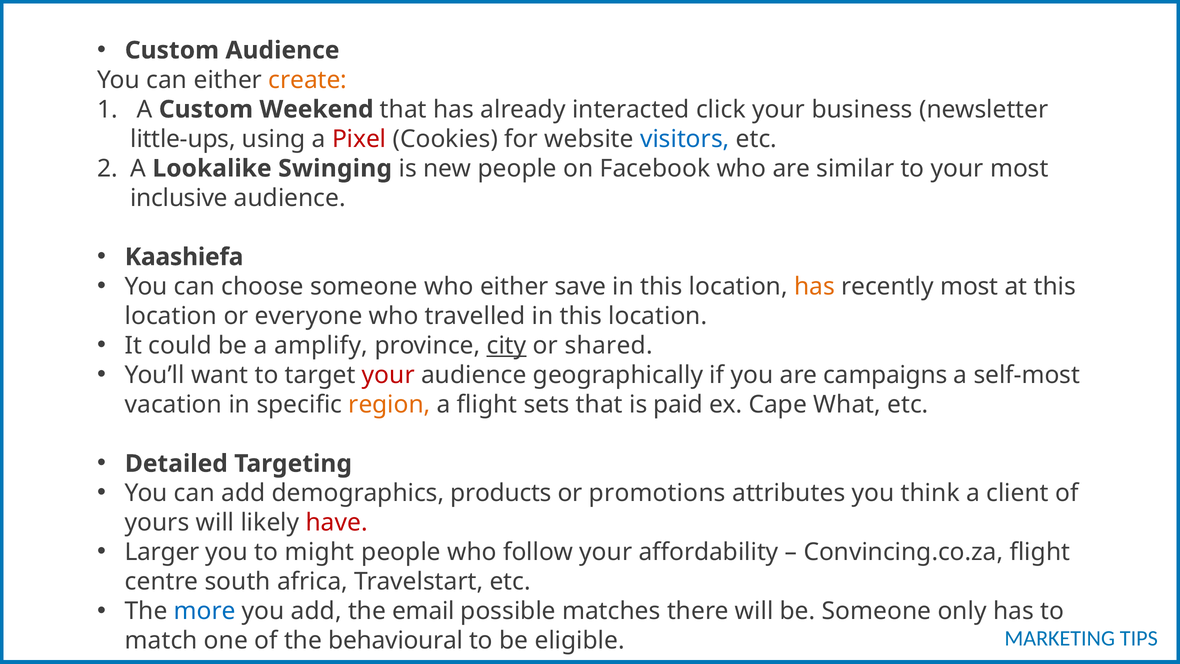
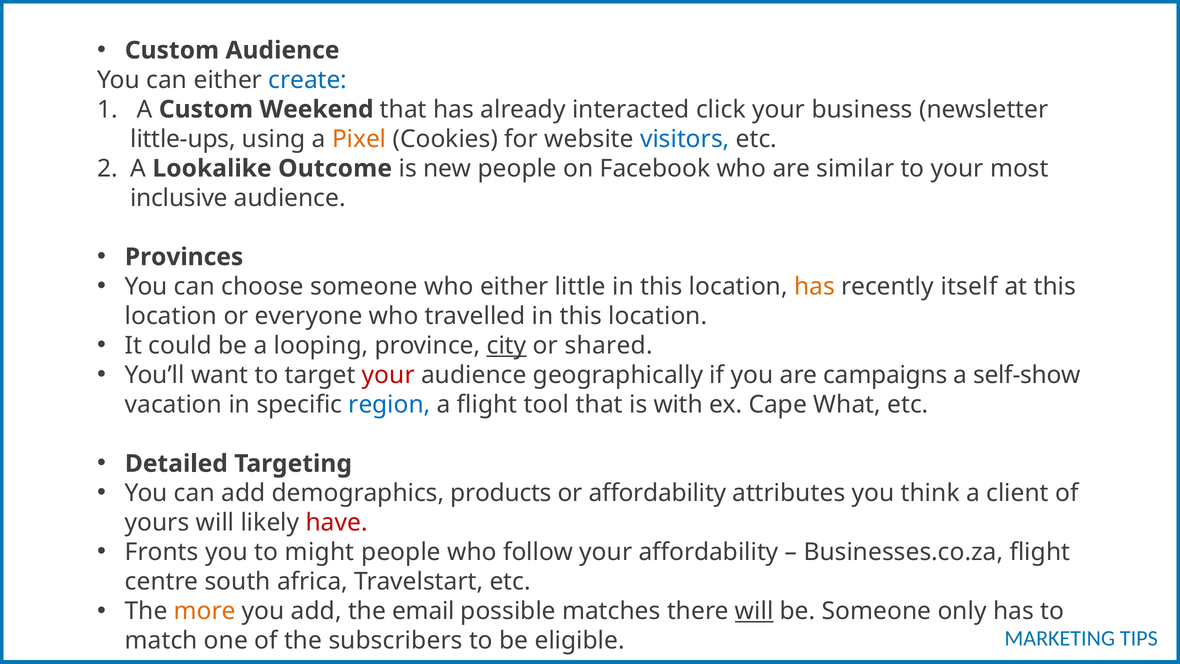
create colour: orange -> blue (308, 80)
Pixel colour: red -> orange (359, 139)
Swinging: Swinging -> Outcome (335, 168)
Kaashiefa: Kaashiefa -> Provinces (184, 257)
save: save -> little (580, 286)
recently most: most -> itself (969, 286)
amplify: amplify -> looping (321, 345)
self-most: self-most -> self-show (1027, 375)
region colour: orange -> blue (389, 404)
sets: sets -> tool (546, 404)
paid: paid -> with (678, 404)
or promotions: promotions -> affordability (658, 493)
Larger: Larger -> Fronts (162, 552)
Convincing.co.za: Convincing.co.za -> Businesses.co.za (903, 552)
more colour: blue -> orange (205, 611)
will underline: none -> present (754, 611)
behavioural: behavioural -> subscribers (396, 641)
